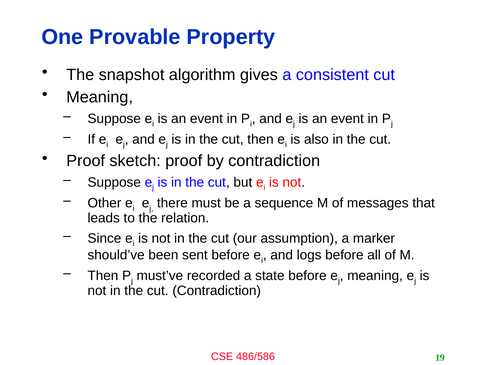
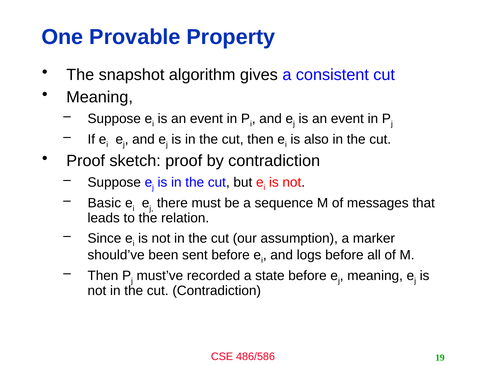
Other: Other -> Basic (104, 203)
